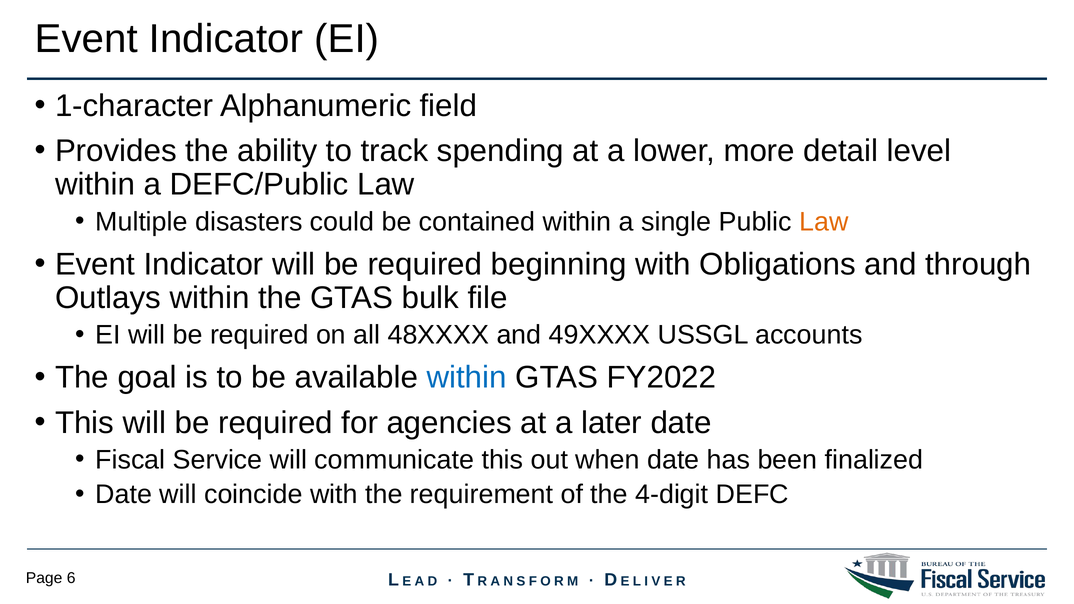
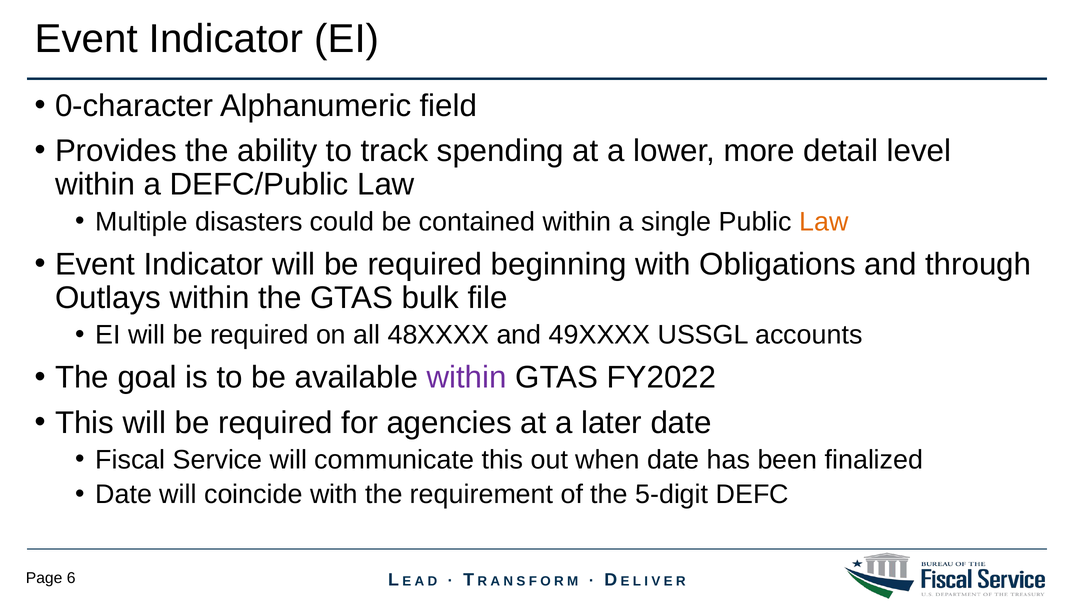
1-character: 1-character -> 0-character (134, 106)
within colour: blue -> purple (467, 378)
4-digit: 4-digit -> 5-digit (672, 494)
